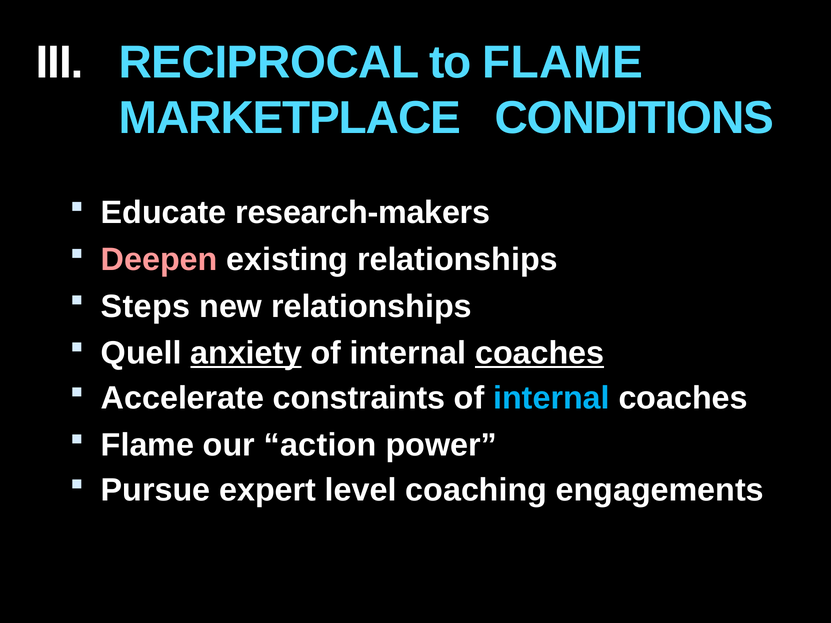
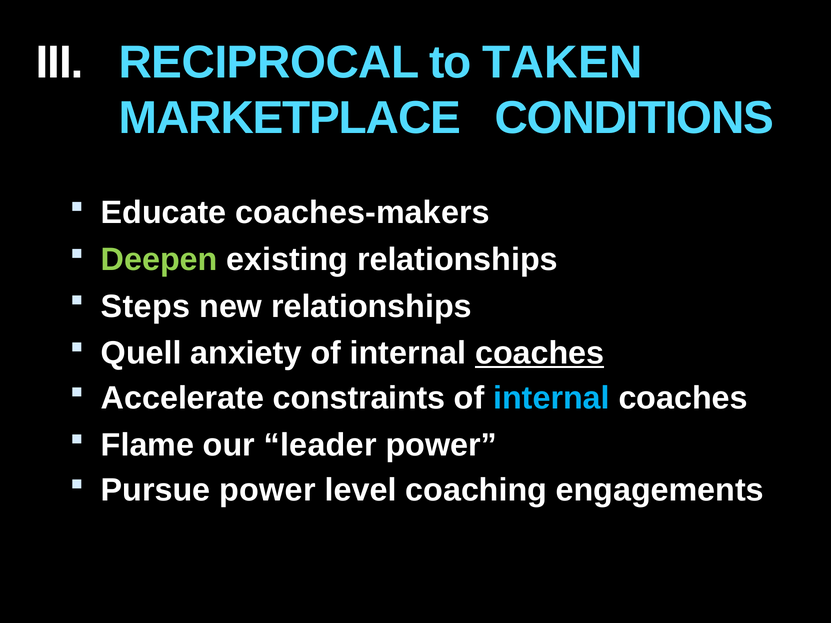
to FLAME: FLAME -> TAKEN (562, 63)
research-makers: research-makers -> coaches-makers (363, 213)
Deepen colour: pink -> light green (159, 260)
anxiety underline: present -> none (246, 353)
action: action -> leader (320, 445)
Pursue expert: expert -> power (267, 490)
